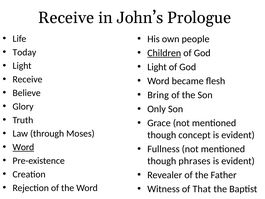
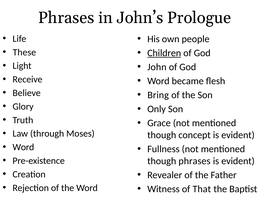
Receive: Receive -> Phrases (66, 18)
Today: Today -> These (24, 52)
Light: Light -> John (157, 67)
Word underline: present -> none (23, 147)
